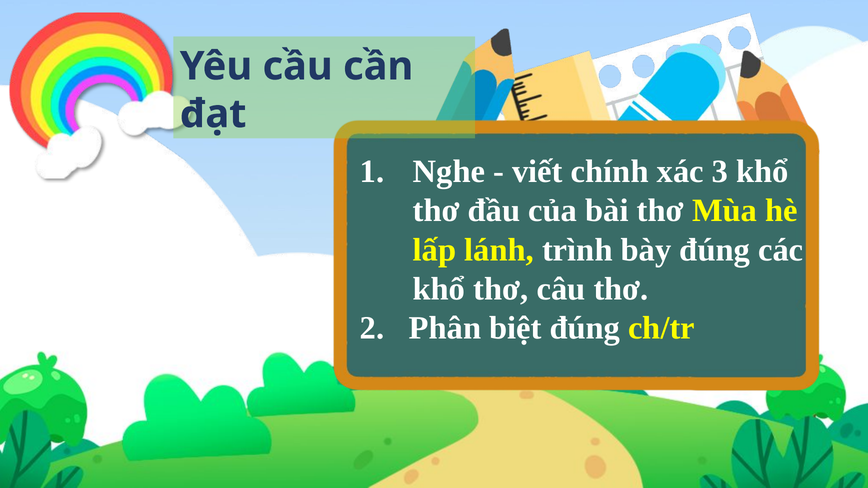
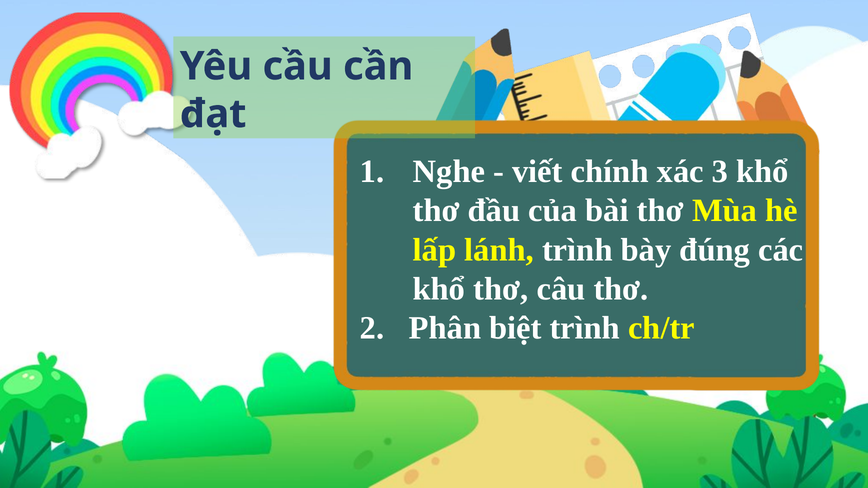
biệt đúng: đúng -> trình (585, 328)
